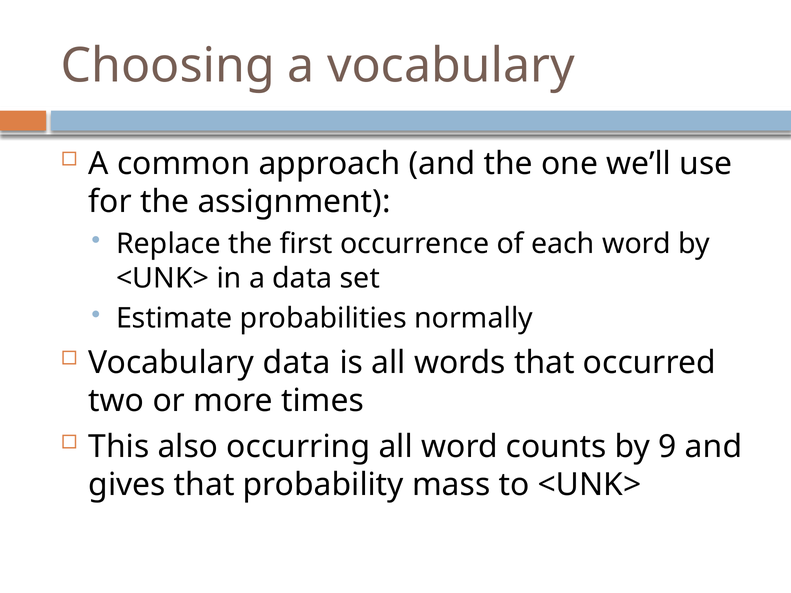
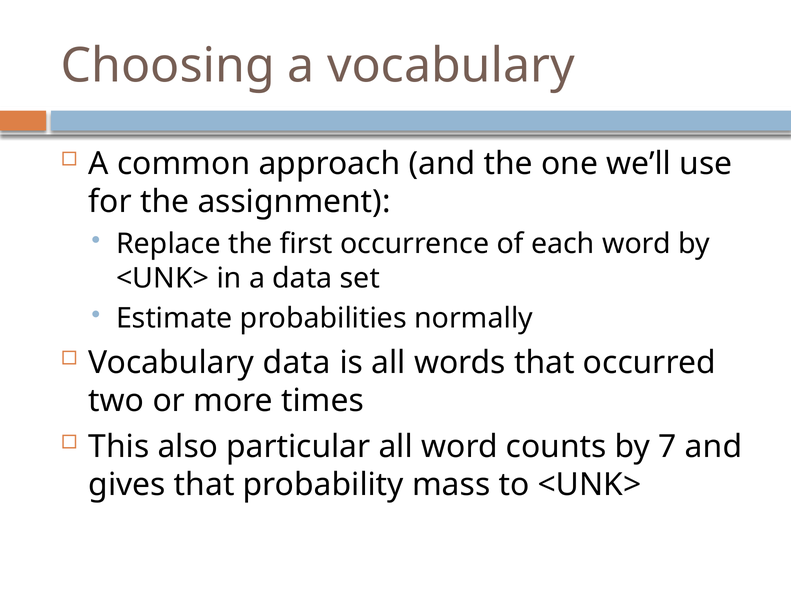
occurring: occurring -> particular (298, 447)
9: 9 -> 7 (668, 447)
